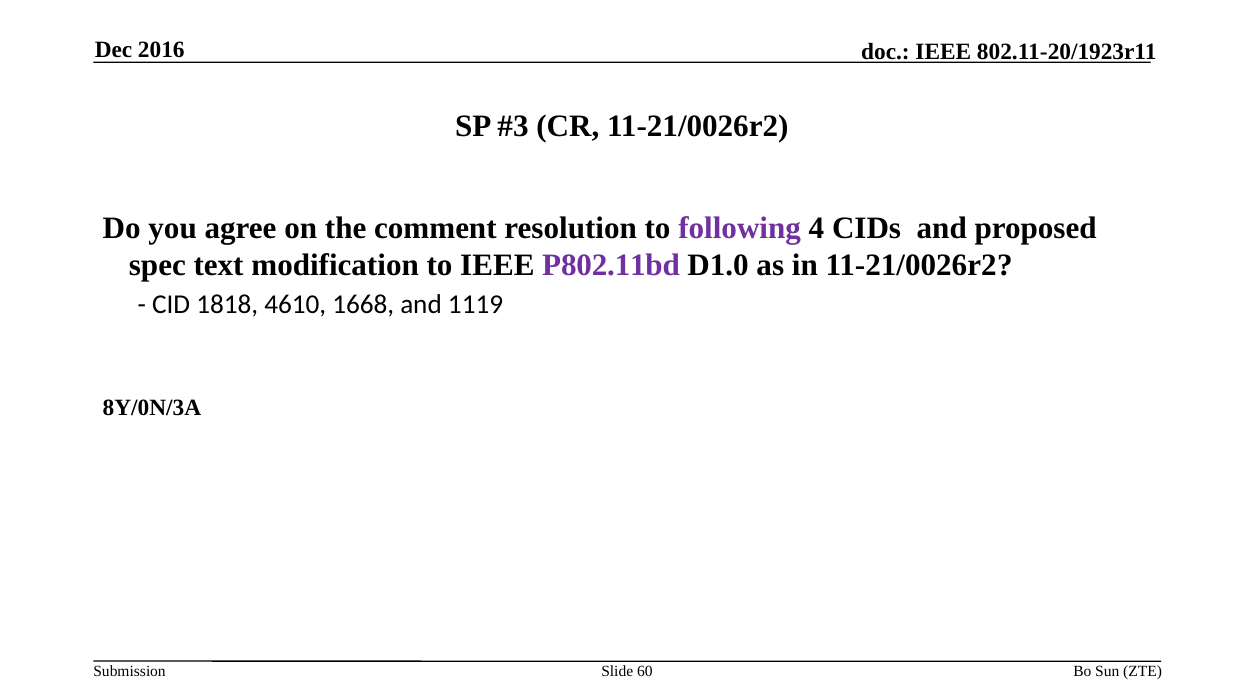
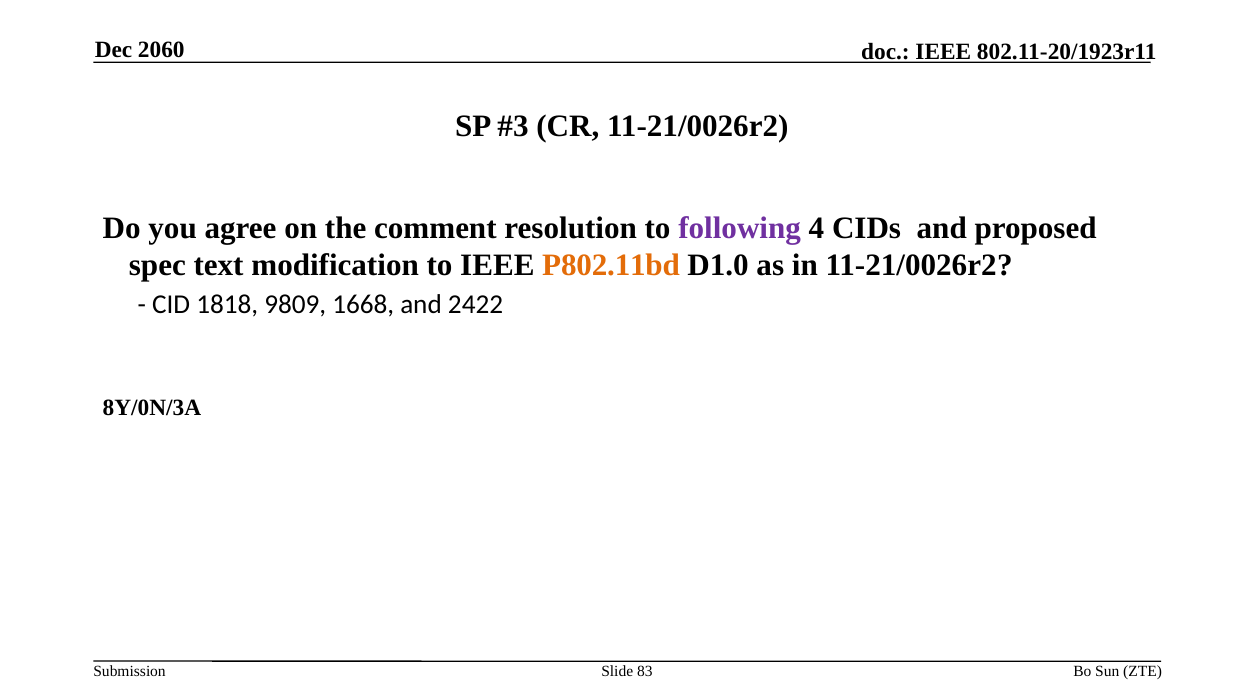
2016: 2016 -> 2060 (161, 49)
P802.11bd colour: purple -> orange (611, 265)
4610: 4610 -> 9809 (295, 305)
1119: 1119 -> 2422 (476, 305)
60: 60 -> 83 (645, 671)
